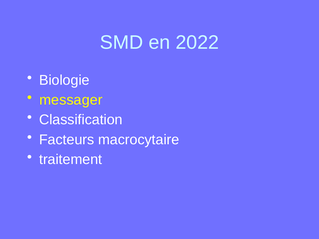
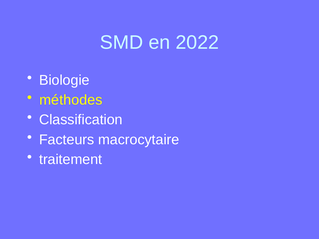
messager: messager -> méthodes (71, 100)
